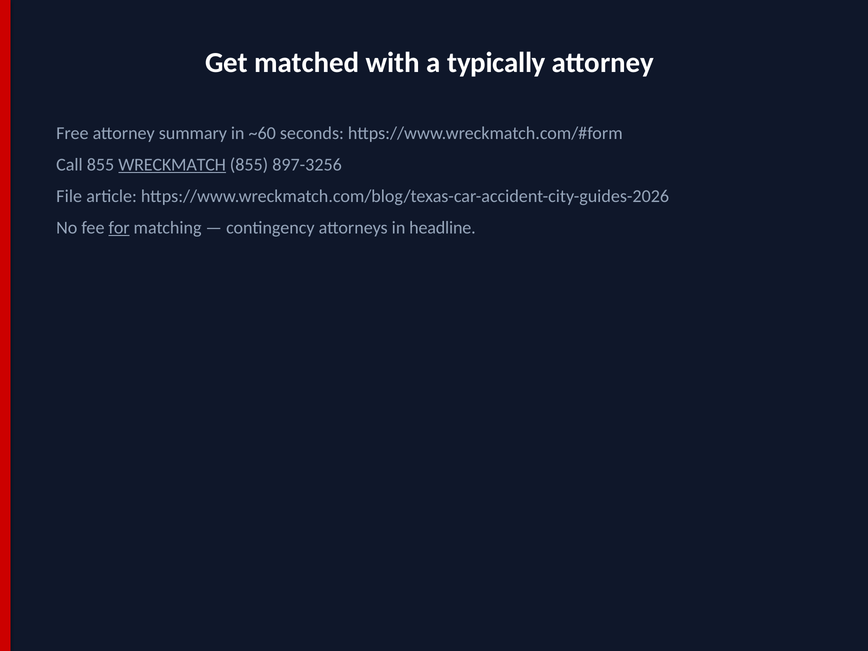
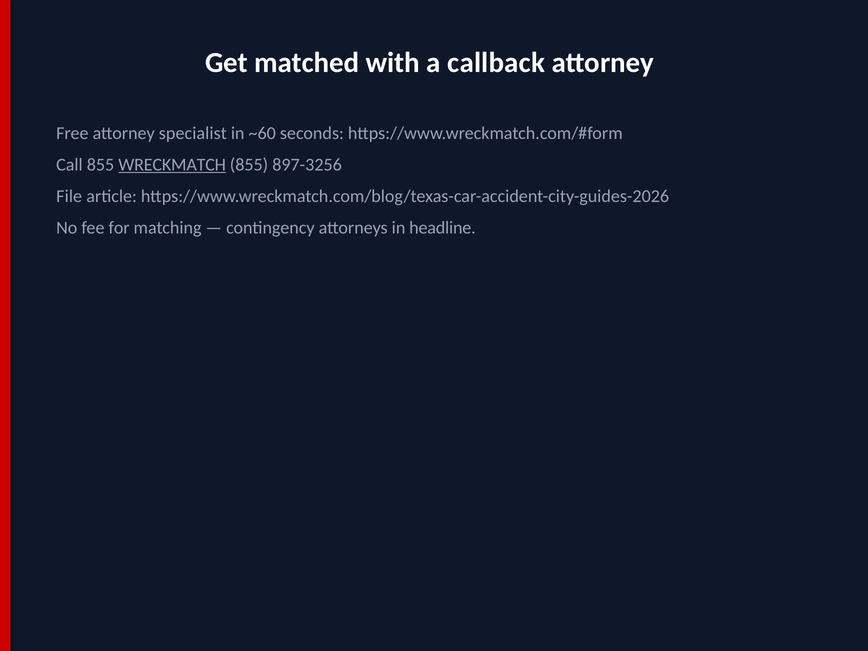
typically: typically -> callback (496, 63)
summary: summary -> specialist (193, 134)
for underline: present -> none (119, 228)
